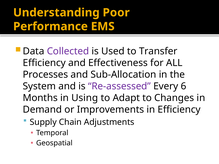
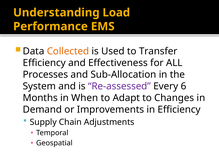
Poor: Poor -> Load (116, 13)
Collected colour: purple -> orange (68, 51)
Using: Using -> When (85, 98)
